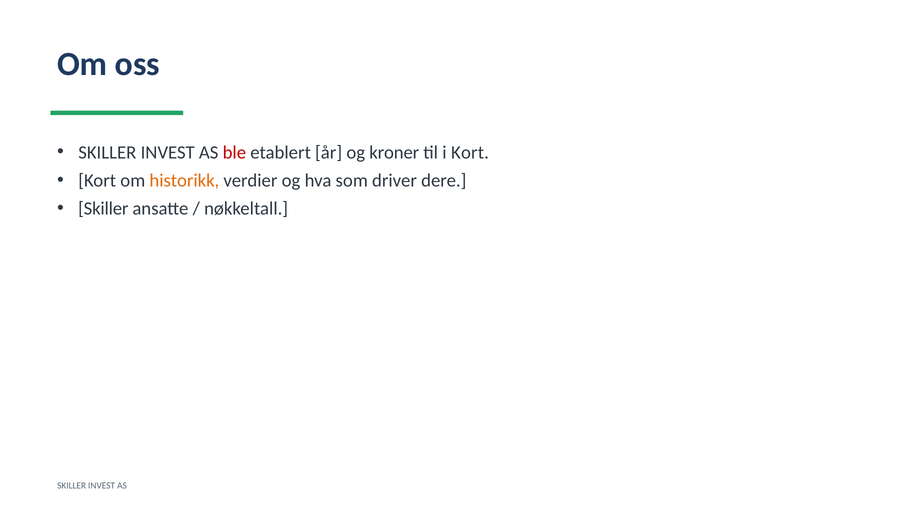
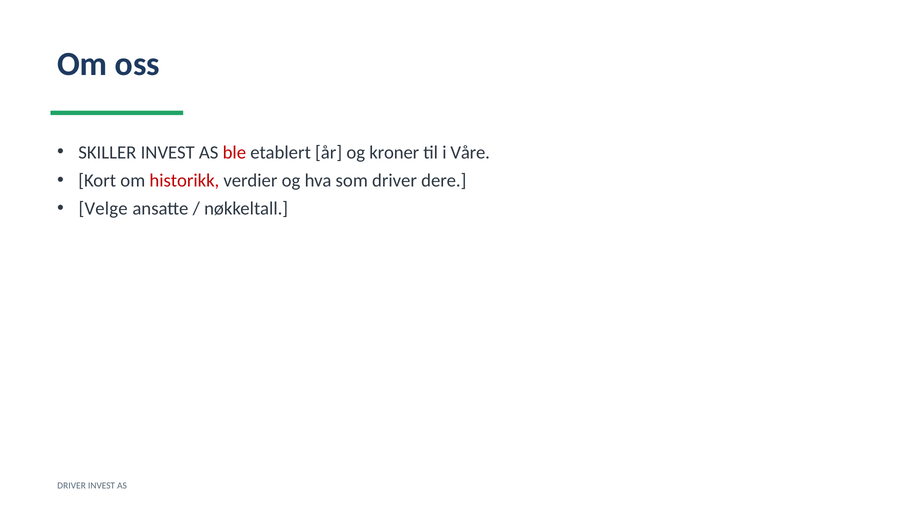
i Kort: Kort -> Våre (470, 152)
historikk colour: orange -> red (184, 180)
Skiller: Skiller -> Velge (103, 208)
SKILLER: SKILLER -> DRIVER (72, 485)
